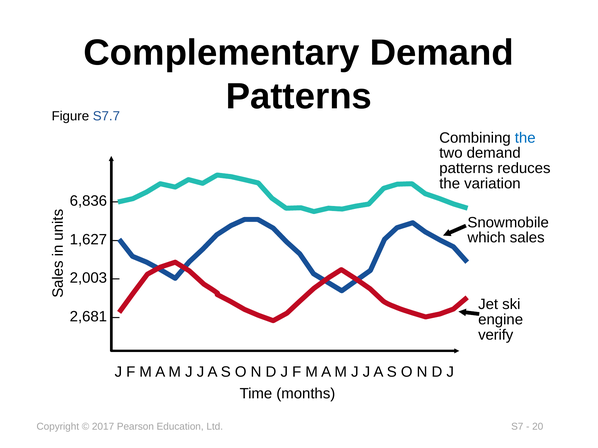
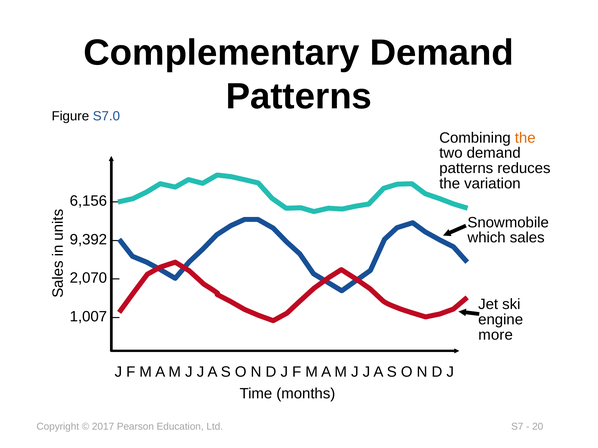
S7.7: S7.7 -> S7.0 (106, 116)
the colour: blue -> orange (525, 138)
6,836: 6,836 -> 6,156 (88, 201)
1,627: 1,627 -> 9,392 (88, 240)
2,003: 2,003 -> 2,070 (88, 278)
2,681: 2,681 -> 1,007 (88, 317)
verify: verify -> more (496, 335)
